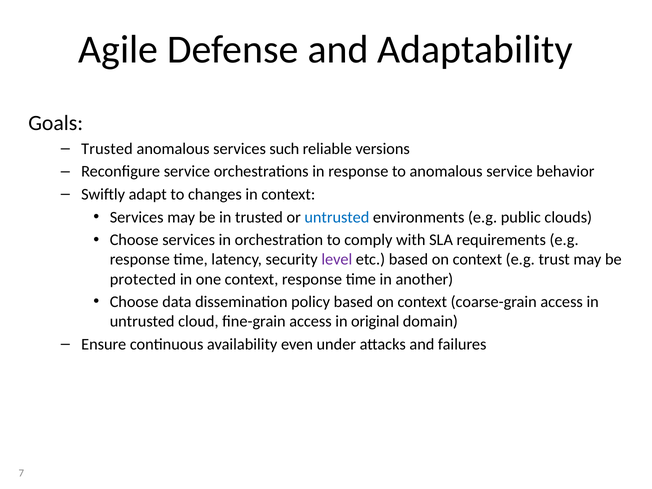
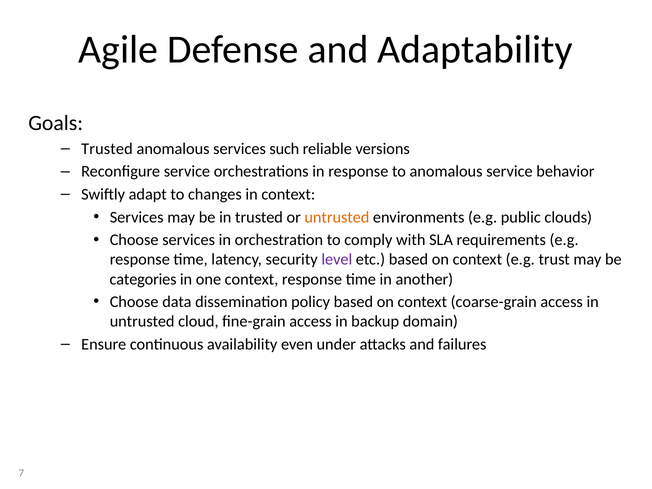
untrusted colour: blue -> orange (337, 217)
protected: protected -> categories (143, 279)
original: original -> backup (375, 322)
